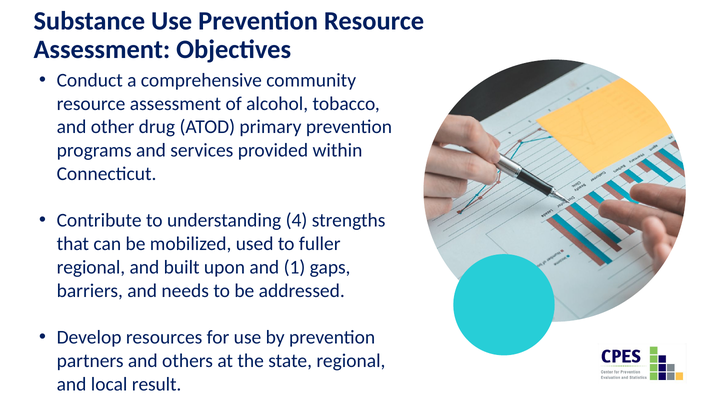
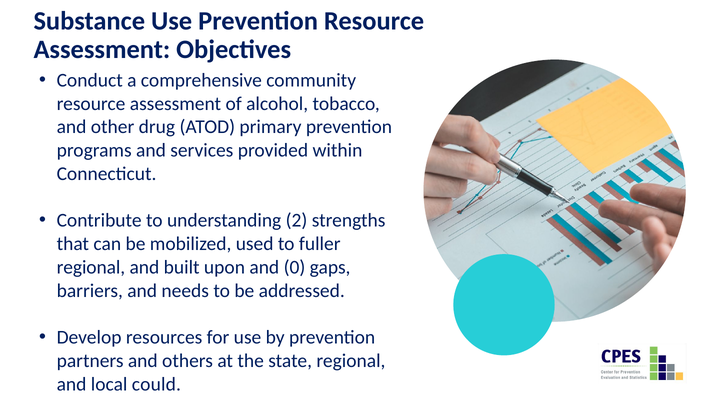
4: 4 -> 2 (297, 221)
1: 1 -> 0 (294, 267)
result: result -> could (156, 384)
